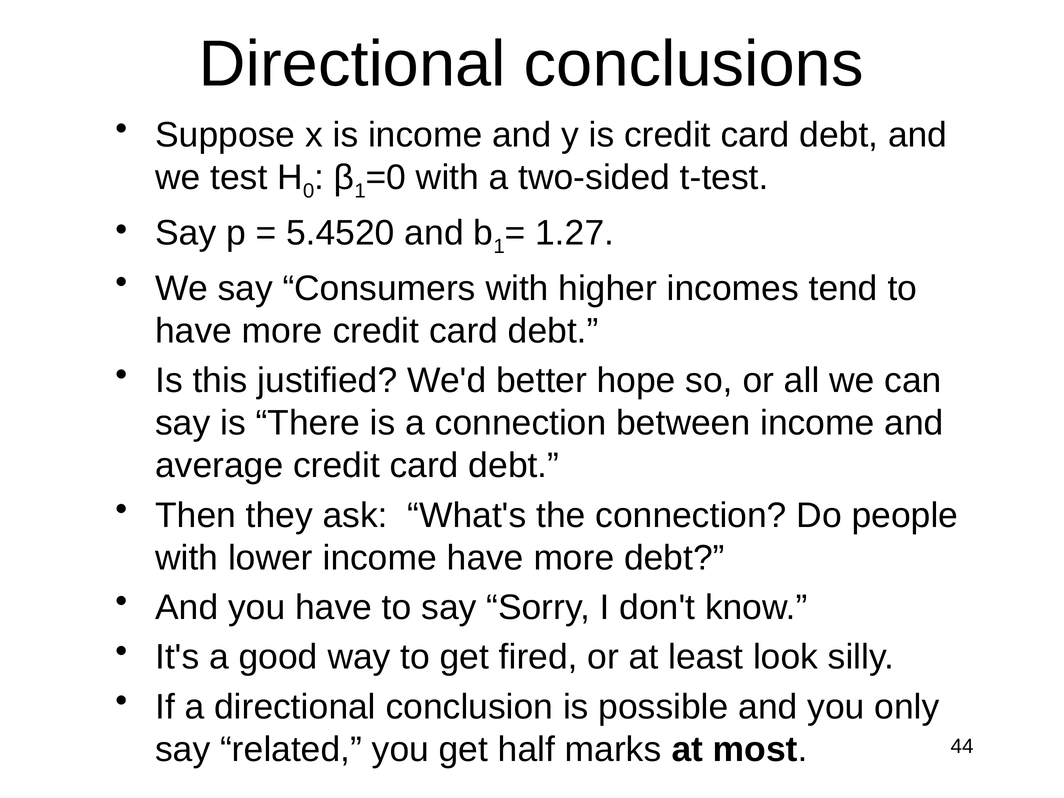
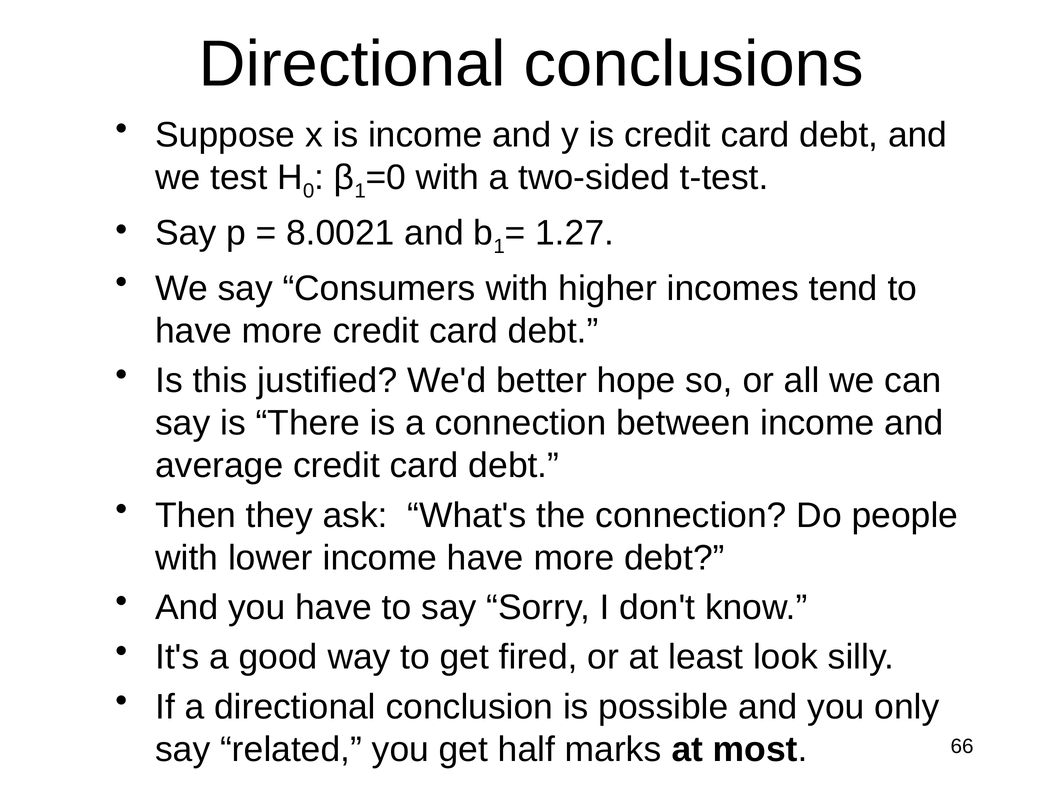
5.4520: 5.4520 -> 8.0021 (340, 233)
44: 44 -> 66 (962, 746)
